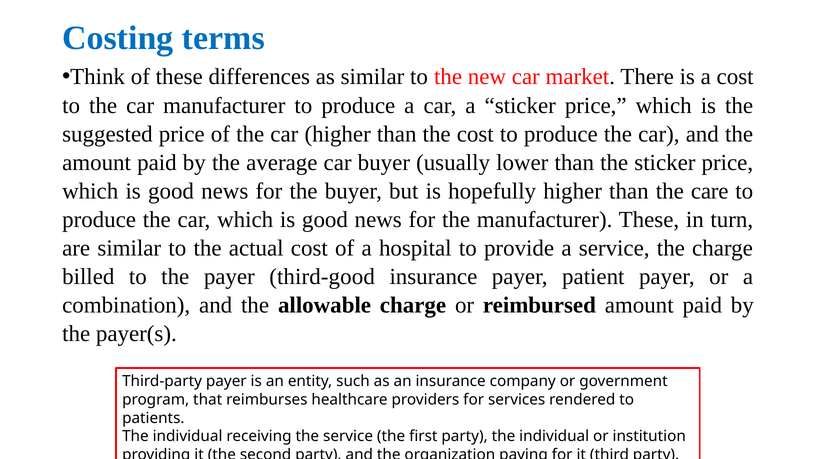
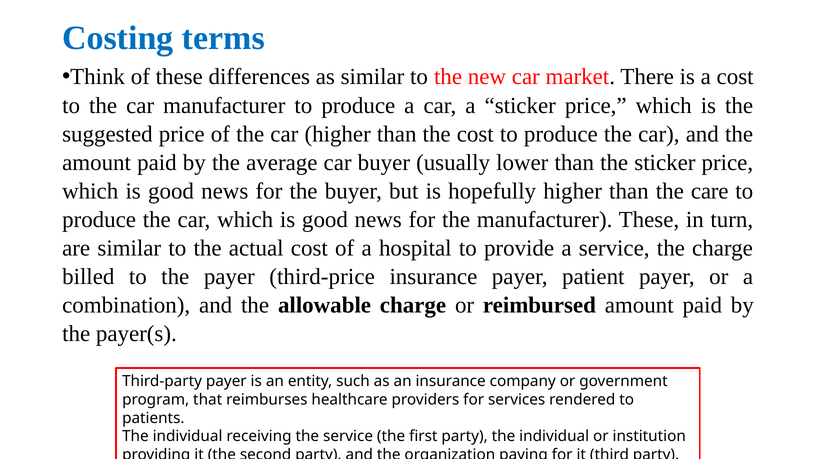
third-good: third-good -> third-price (322, 277)
